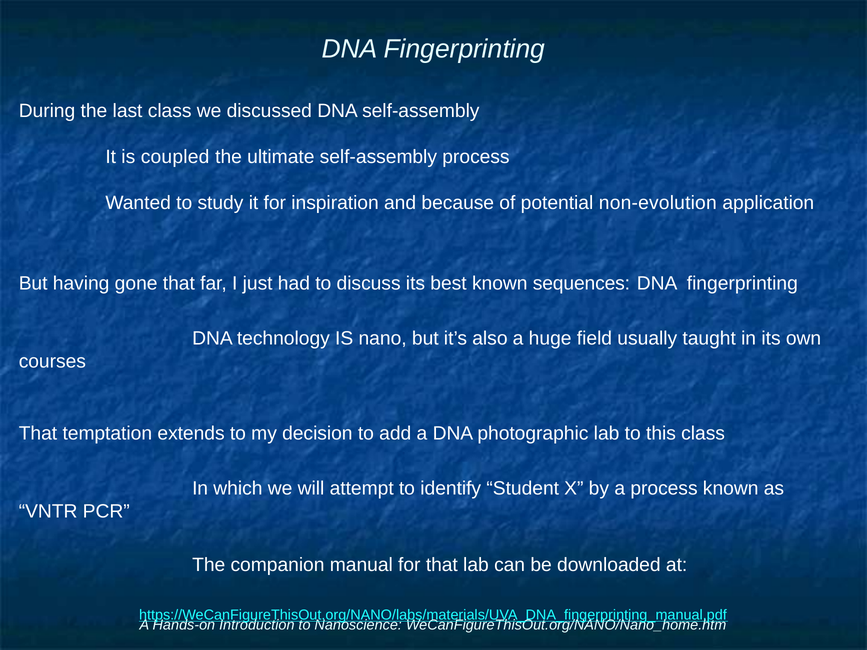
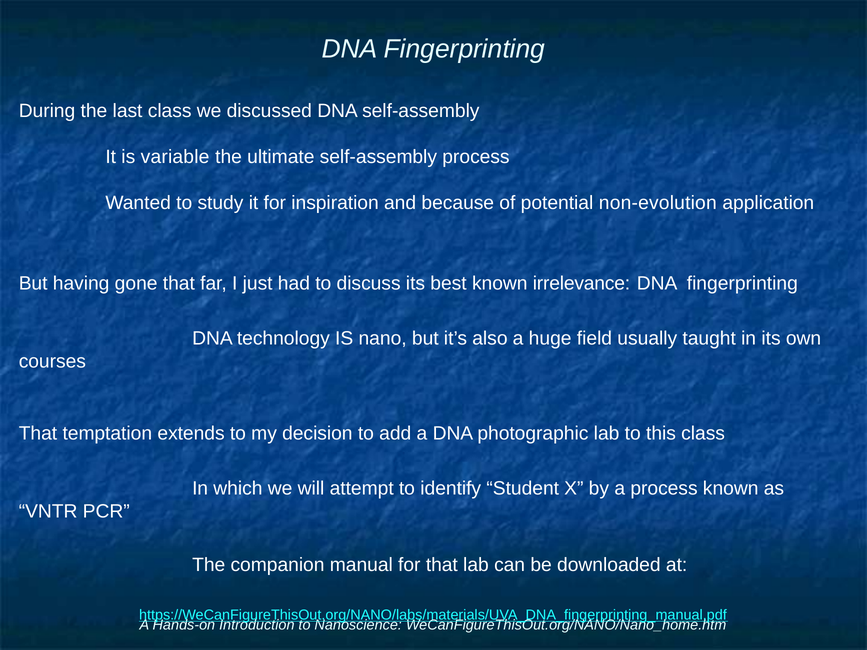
coupled: coupled -> variable (175, 157)
sequences: sequences -> irrelevance (581, 284)
